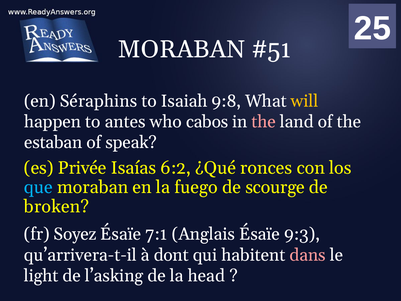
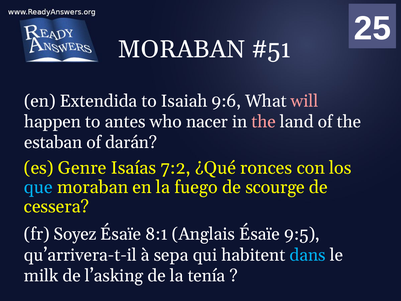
Séraphins: Séraphins -> Extendida (99, 101)
9:8: 9:8 -> 9:6 (226, 101)
will colour: yellow -> pink (305, 101)
cabos: cabos -> nacer (207, 122)
speak: speak -> darán (131, 142)
Privée: Privée -> Genre (82, 168)
6:2: 6:2 -> 7:2 (176, 168)
broken: broken -> cessera (57, 206)
7:1: 7:1 -> 8:1 (157, 234)
9:3: 9:3 -> 9:5 (302, 234)
dont: dont -> sepa (171, 255)
dans colour: pink -> light blue (308, 255)
light: light -> milk (41, 276)
head: head -> tenía (207, 276)
